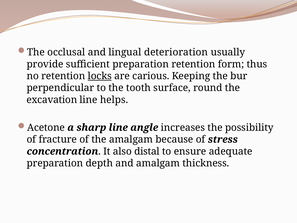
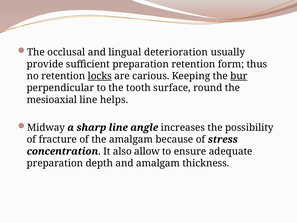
bur underline: none -> present (239, 76)
excavation: excavation -> mesioaxial (52, 100)
Acetone: Acetone -> Midway (46, 127)
distal: distal -> allow (147, 151)
